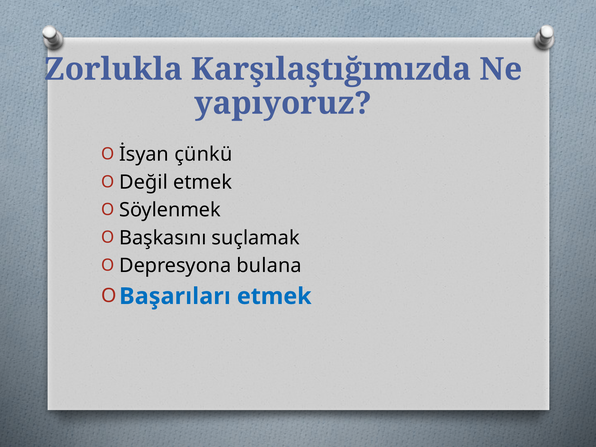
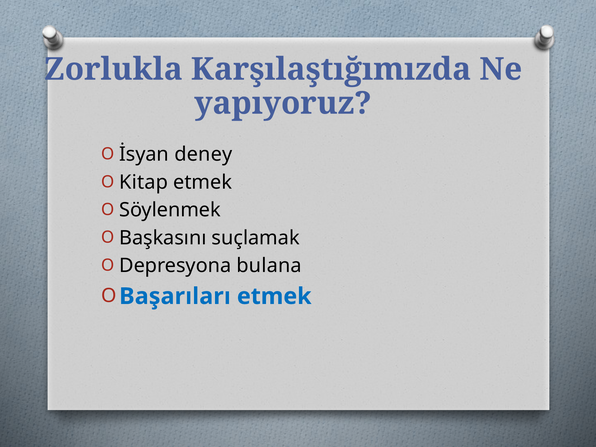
çünkü: çünkü -> deney (203, 154)
Değil: Değil -> Kitap (144, 182)
